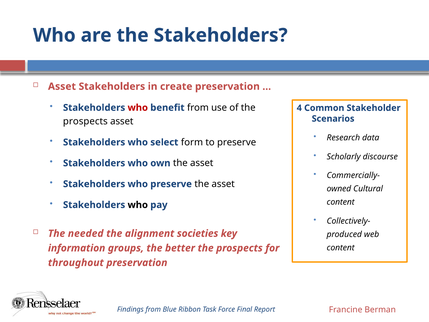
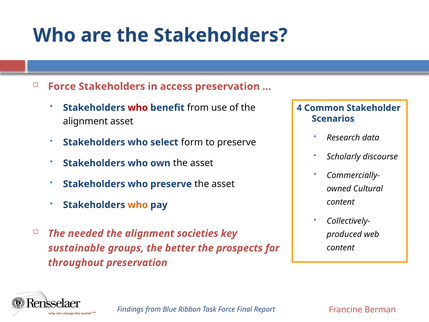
Asset: Asset -> Force (62, 86)
create: create -> access (176, 86)
prospects: prospects -> alignment (85, 121)
who colour: black -> orange (138, 205)
information: information -> sustainable (77, 248)
